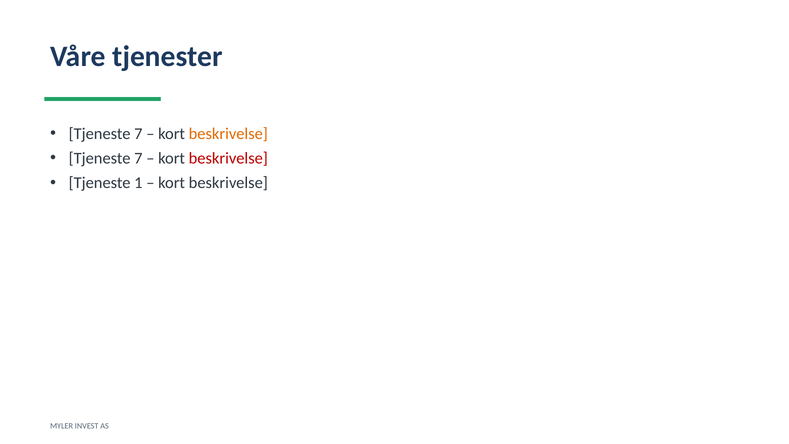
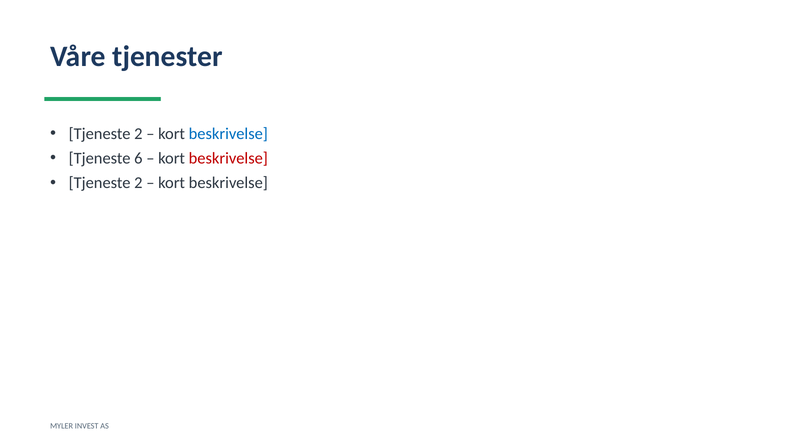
7: 7 -> 2 (138, 134)
beskrivelse colour: orange -> blue (228, 134)
7: 7 -> 6 (138, 158)
1: 1 -> 2 (138, 183)
